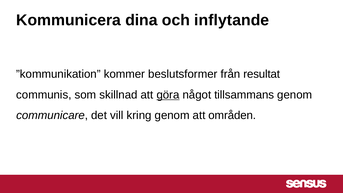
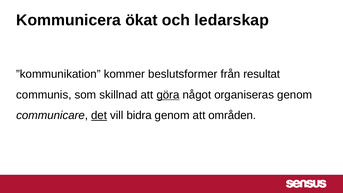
dina: dina -> ökat (141, 20)
inflytande: inflytande -> ledarskap (232, 20)
tillsammans: tillsammans -> organiseras (244, 95)
det underline: none -> present (99, 115)
kring: kring -> bidra (139, 115)
